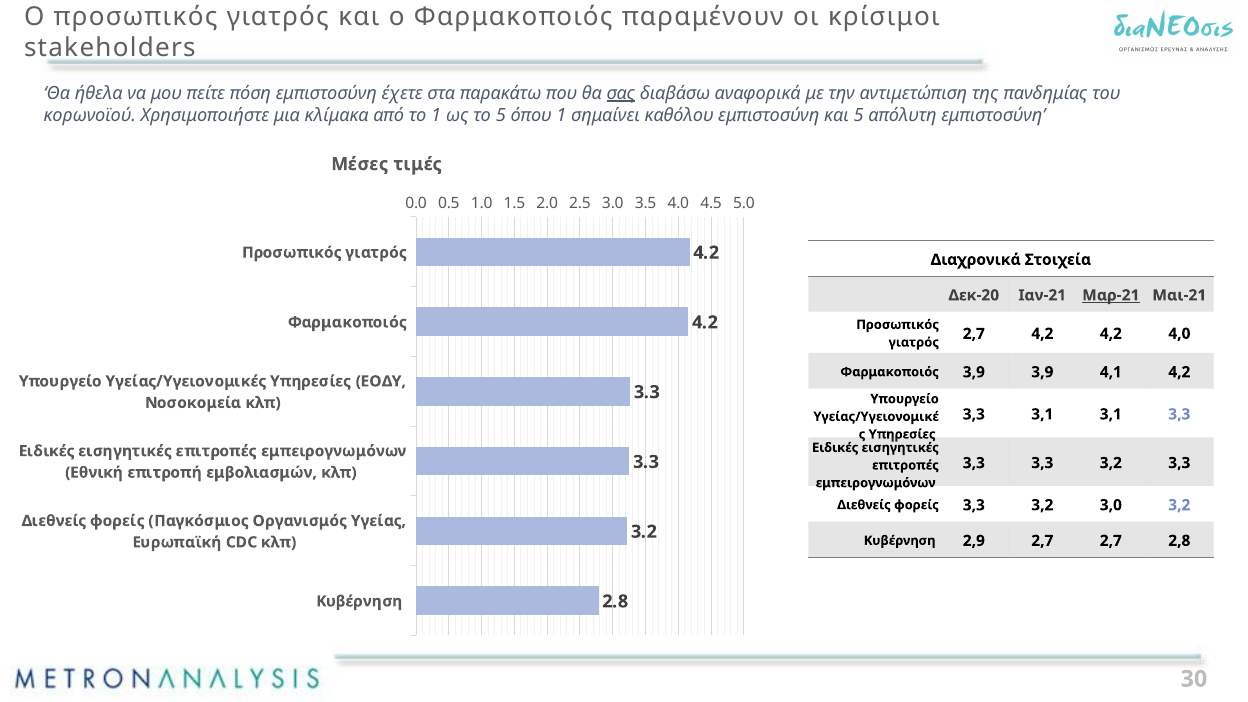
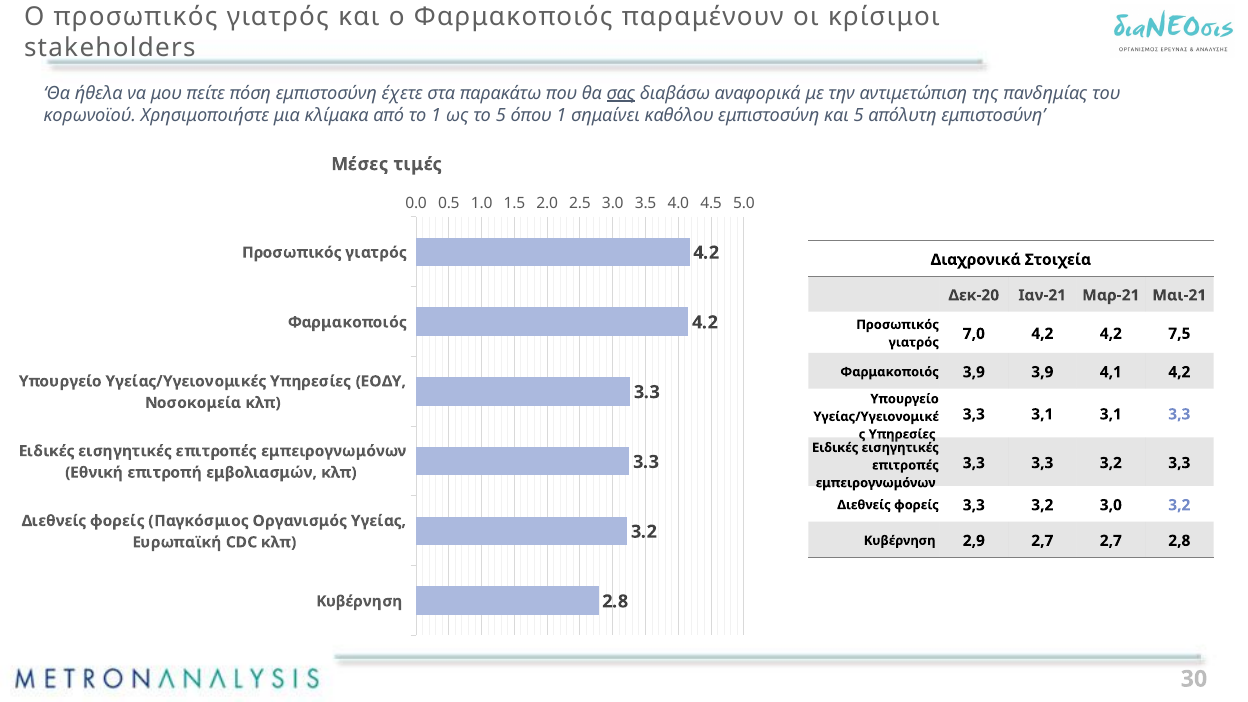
Μαρ-21 underline: present -> none (1111, 295)
γιατρός 2,7: 2,7 -> 7,0 (974, 334)
4,0: 4,0 -> 7,5 (1179, 334)
